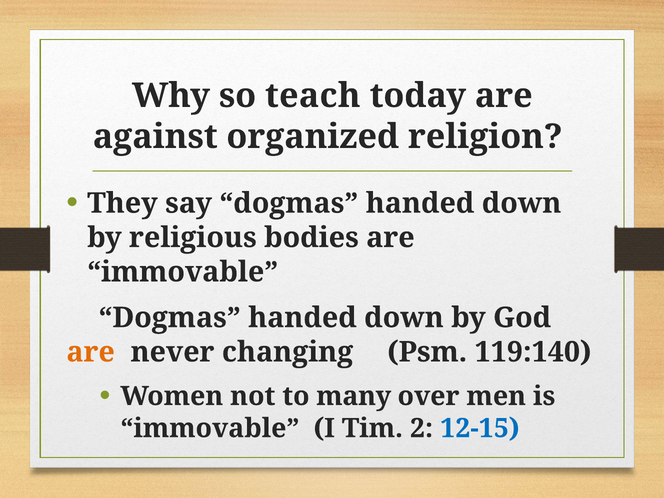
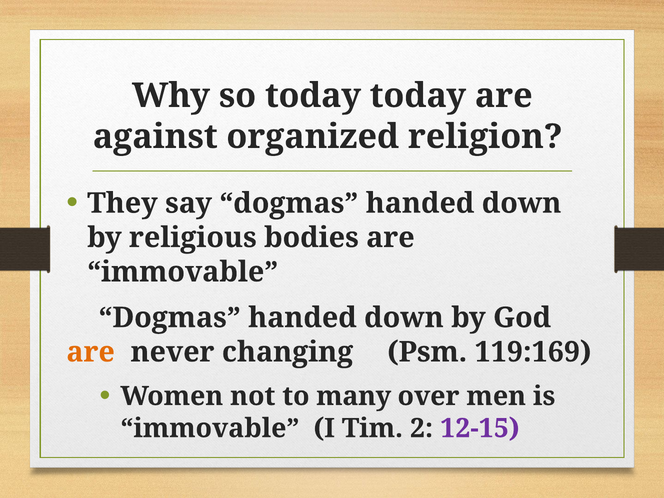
so teach: teach -> today (313, 96)
119:140: 119:140 -> 119:169 (533, 352)
12-15 colour: blue -> purple (480, 428)
